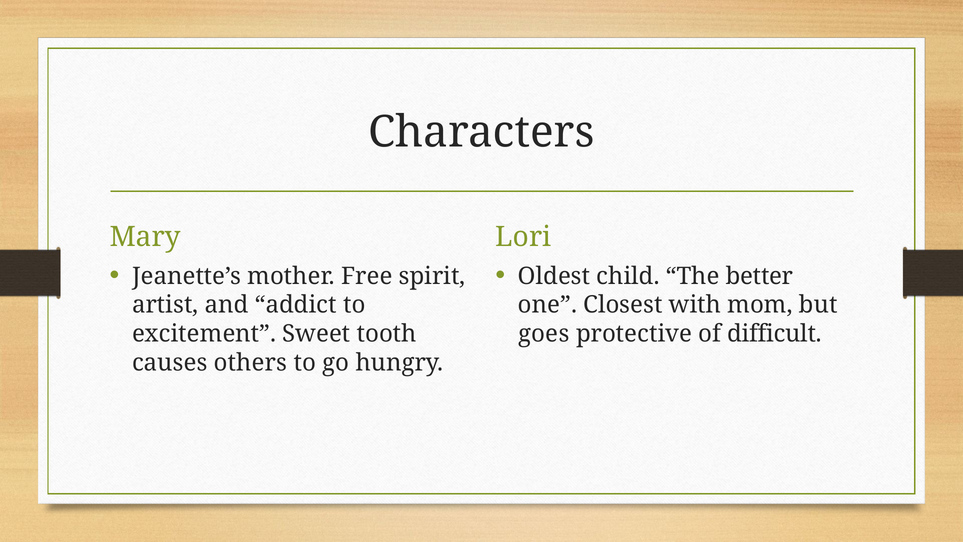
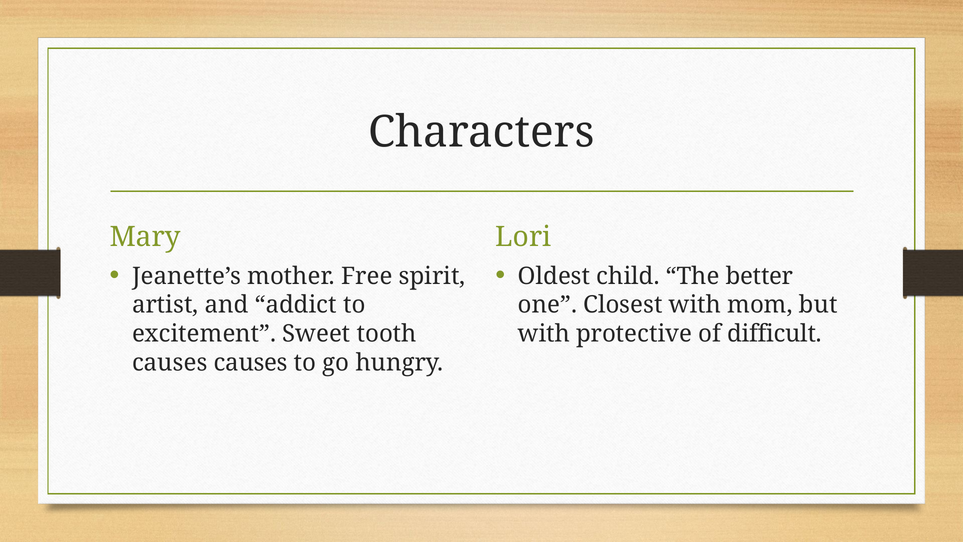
goes: goes -> with (544, 334)
causes others: others -> causes (251, 363)
